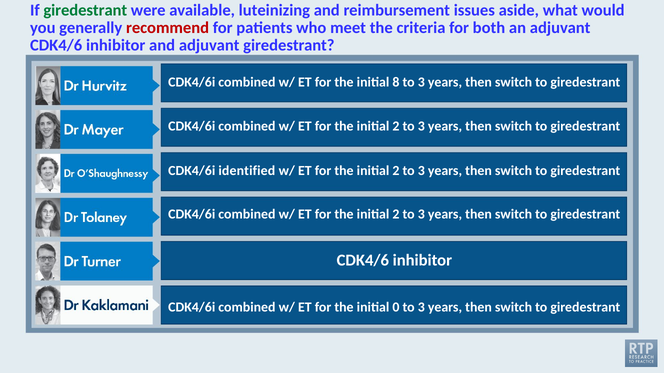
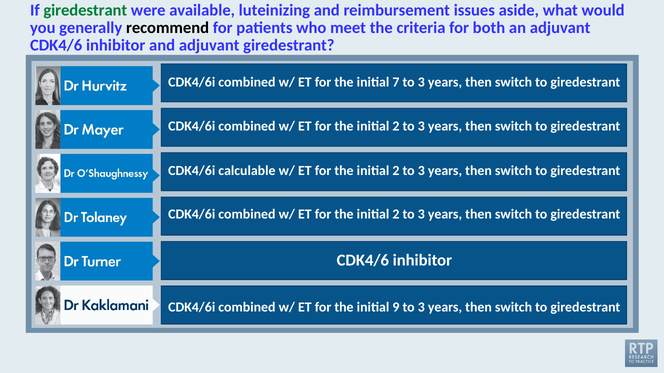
recommend colour: red -> black (168, 28)
8: 8 -> 7 (396, 82)
identified: identified -> calculable (247, 171)
0: 0 -> 9 (396, 308)
